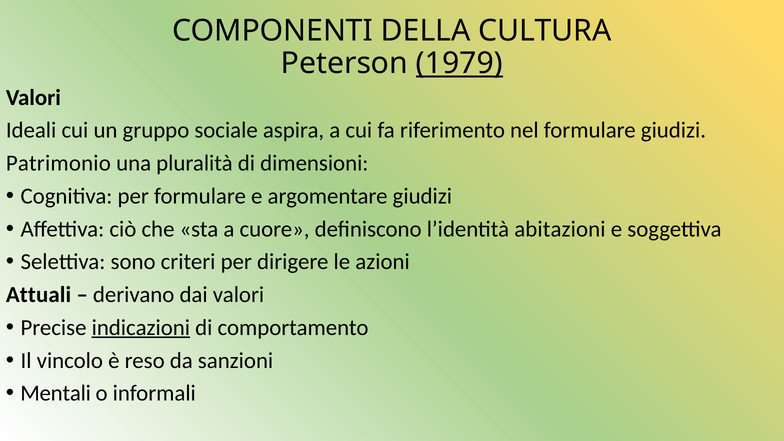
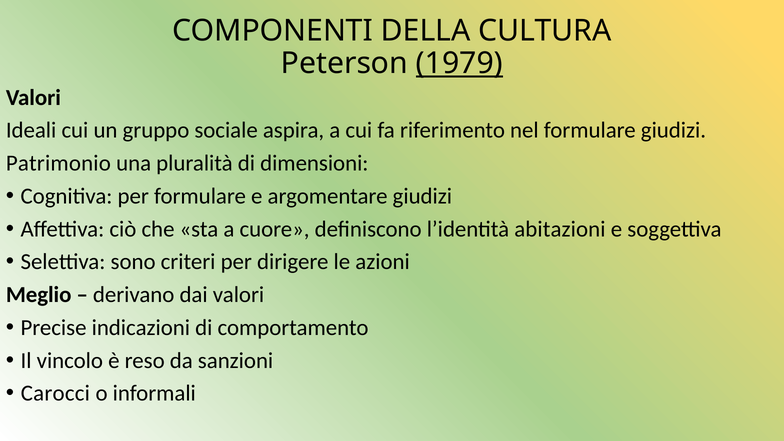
Attuali: Attuali -> Meglio (39, 295)
indicazioni underline: present -> none (141, 328)
Mentali: Mentali -> Carocci (55, 393)
